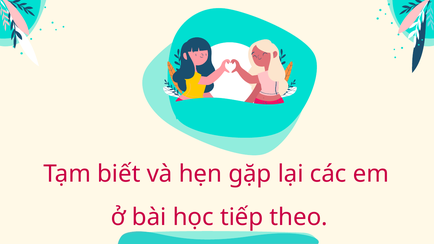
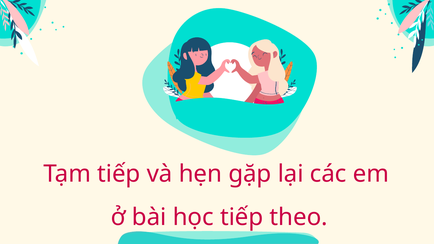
Tạm biết: biết -> tiếp (119, 174)
